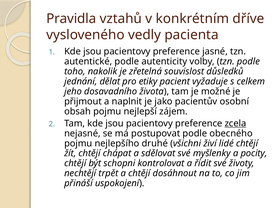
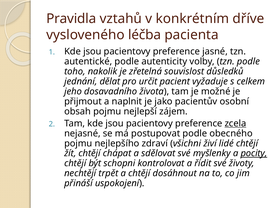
vedly: vedly -> léčba (145, 35)
etiky: etiky -> určit (148, 81)
druhé: druhé -> zdraví (155, 143)
pocity underline: none -> present (254, 153)
